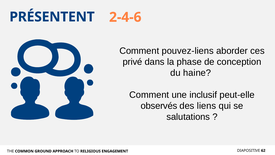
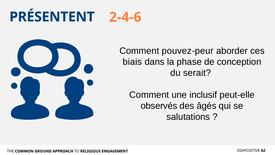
pouvez-liens: pouvez-liens -> pouvez-peur (188, 51)
privé: privé -> biais (132, 62)
haine: haine -> serait (197, 73)
liens: liens -> âgés (207, 106)
